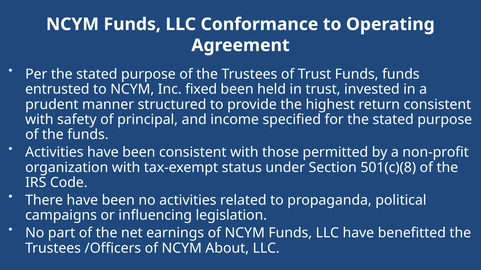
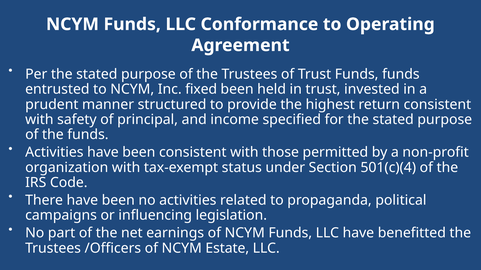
501(c)(8: 501(c)(8 -> 501(c)(4 (388, 168)
About: About -> Estate (227, 249)
